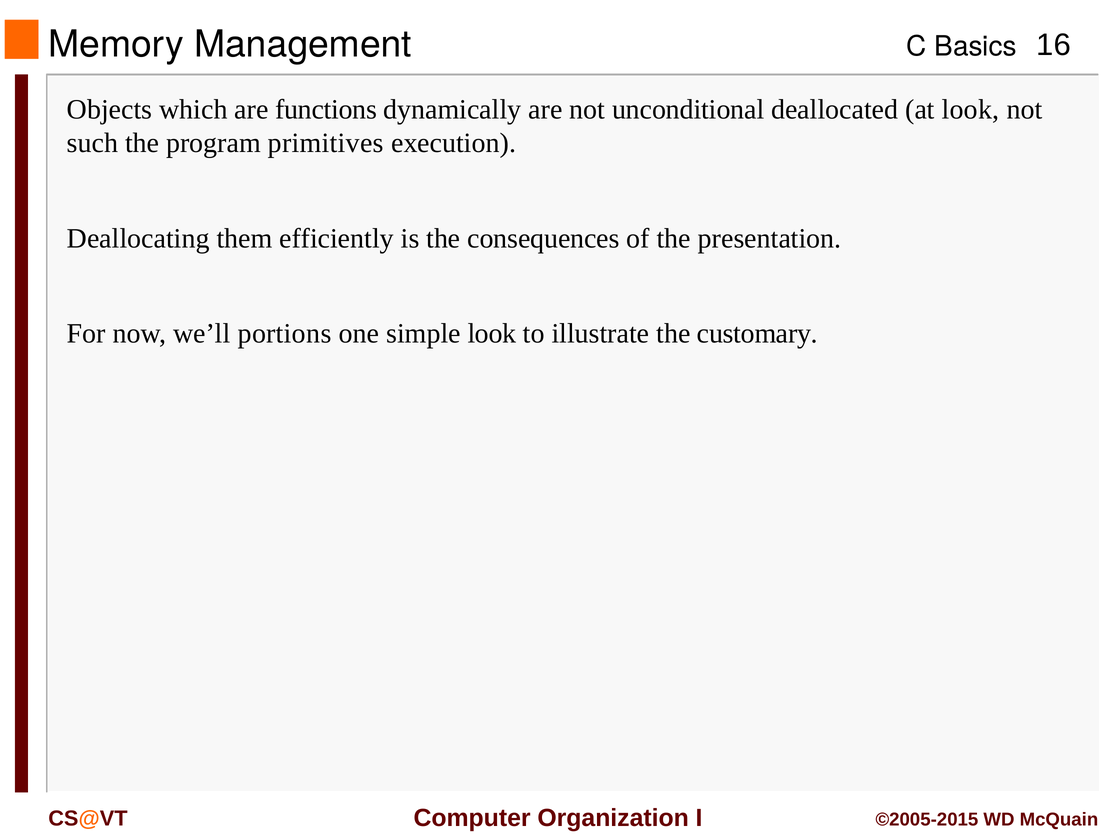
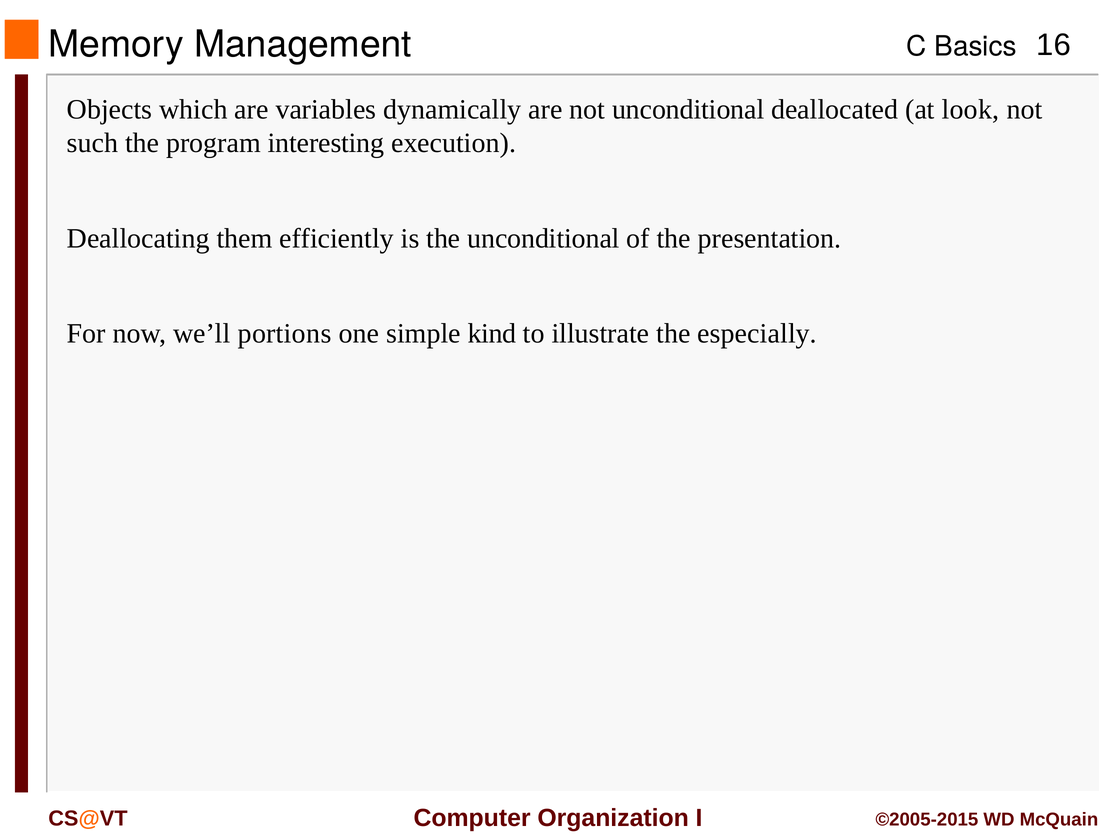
functions: functions -> variables (326, 110)
primitives: primitives -> interesting (326, 143)
the consequences: consequences -> unconditional (543, 238)
simple look: look -> kind (492, 334)
customary: customary -> especially (757, 334)
